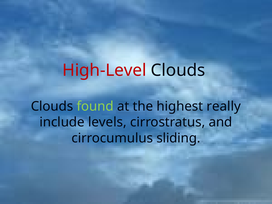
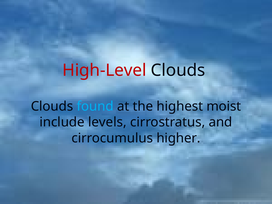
found colour: light green -> light blue (95, 106)
really: really -> moist (224, 106)
sliding: sliding -> higher (178, 138)
